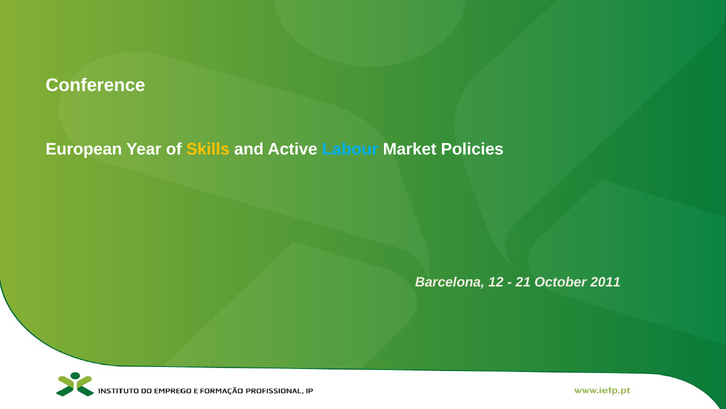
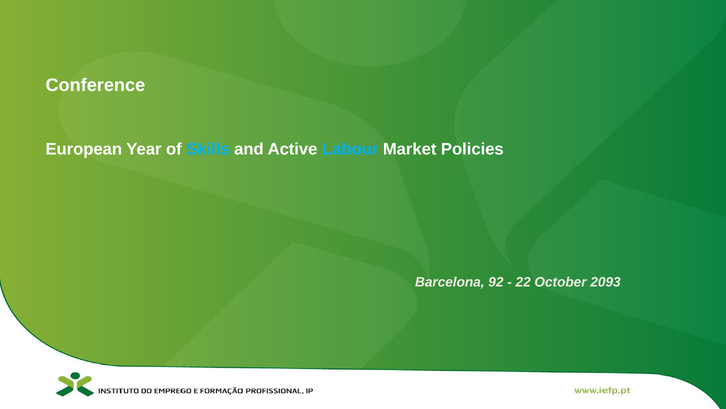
Skills colour: yellow -> light blue (208, 149)
12: 12 -> 92 (496, 282)
21: 21 -> 22 (523, 282)
2011: 2011 -> 2093 (606, 282)
